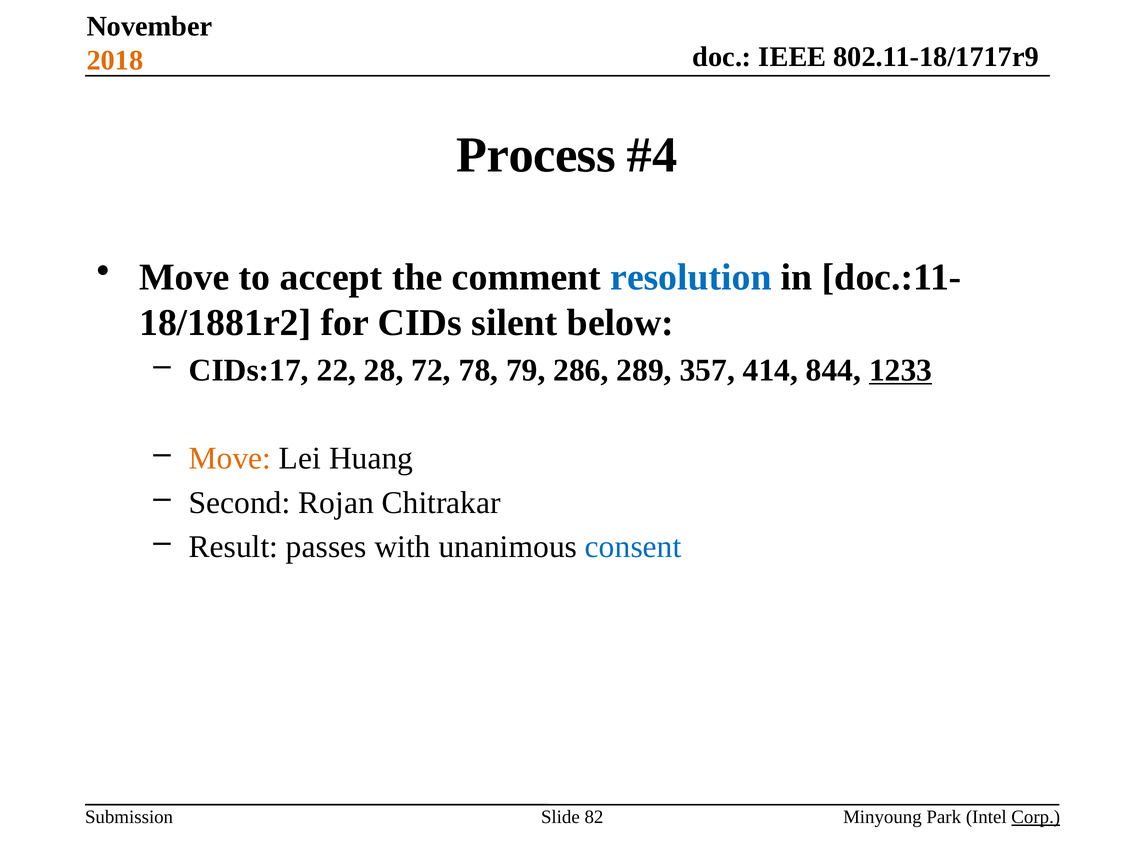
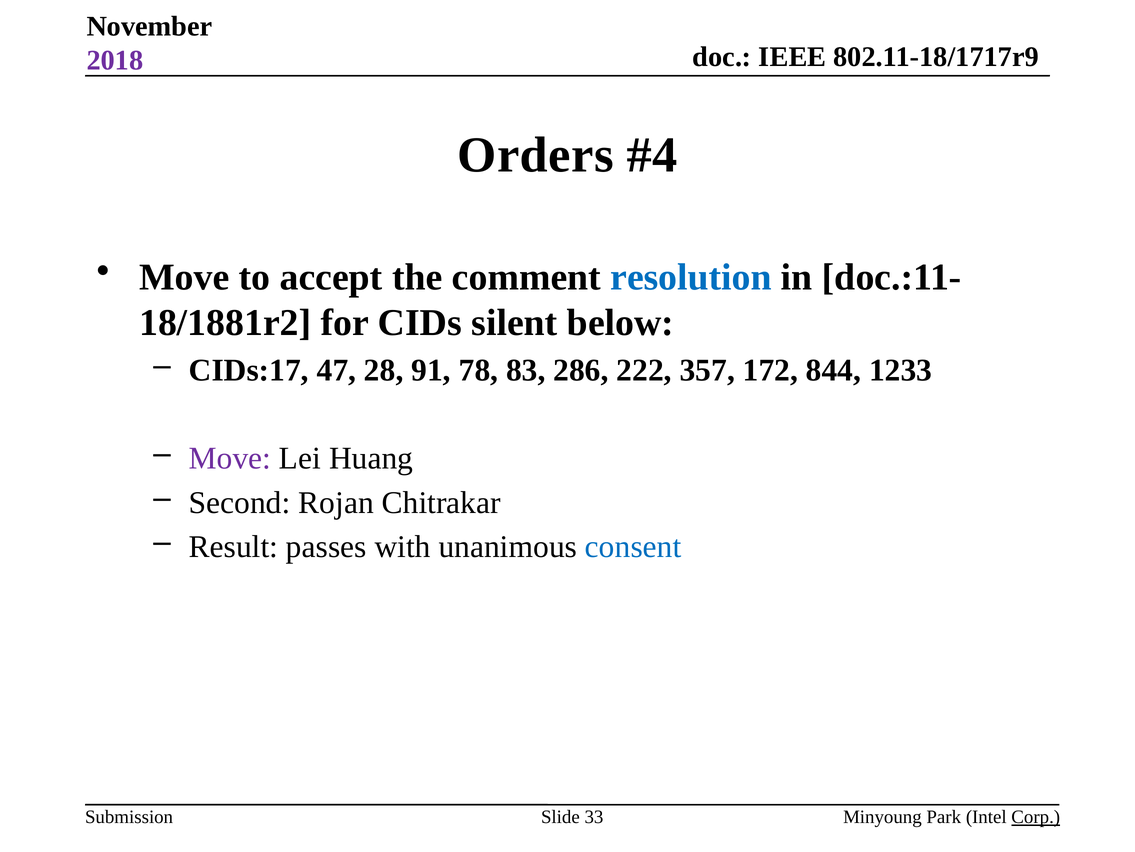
2018 colour: orange -> purple (115, 61)
Process: Process -> Orders (536, 155)
22: 22 -> 47 (336, 370)
72: 72 -> 91 (431, 370)
79: 79 -> 83 (526, 370)
289: 289 -> 222 (644, 370)
414: 414 -> 172 (770, 370)
1233 underline: present -> none (901, 370)
Move colour: orange -> purple (230, 458)
82: 82 -> 33 (594, 816)
